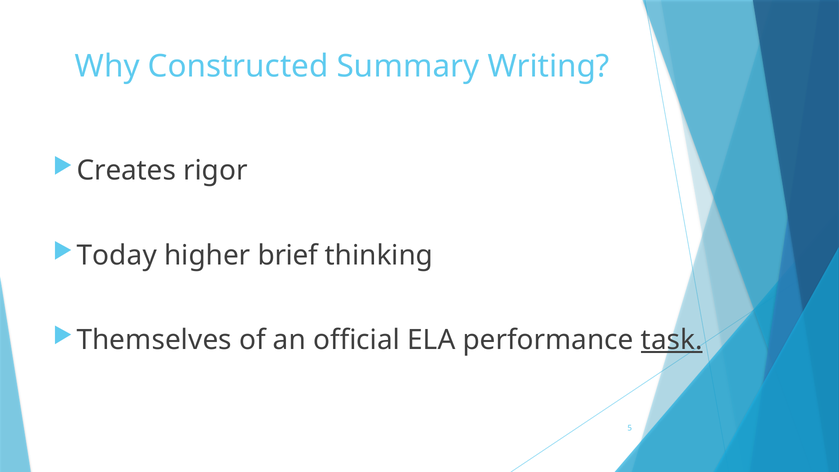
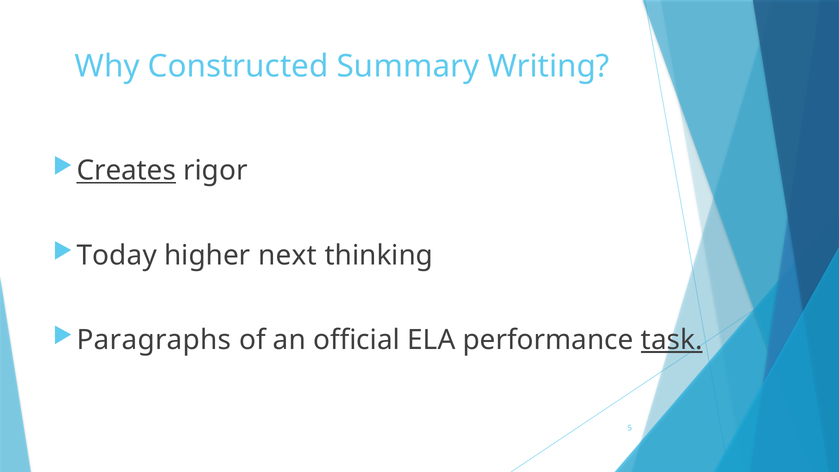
Creates underline: none -> present (126, 171)
brief: brief -> next (287, 255)
Themselves: Themselves -> Paragraphs (154, 340)
